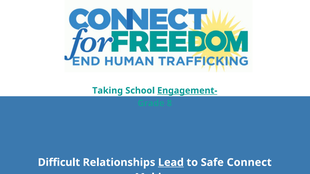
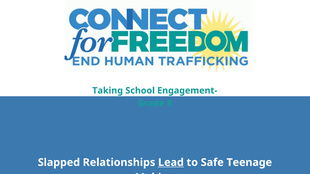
Engagement- underline: present -> none (187, 91)
Difficult: Difficult -> Slapped (59, 163)
Connect: Connect -> Teenage (249, 163)
